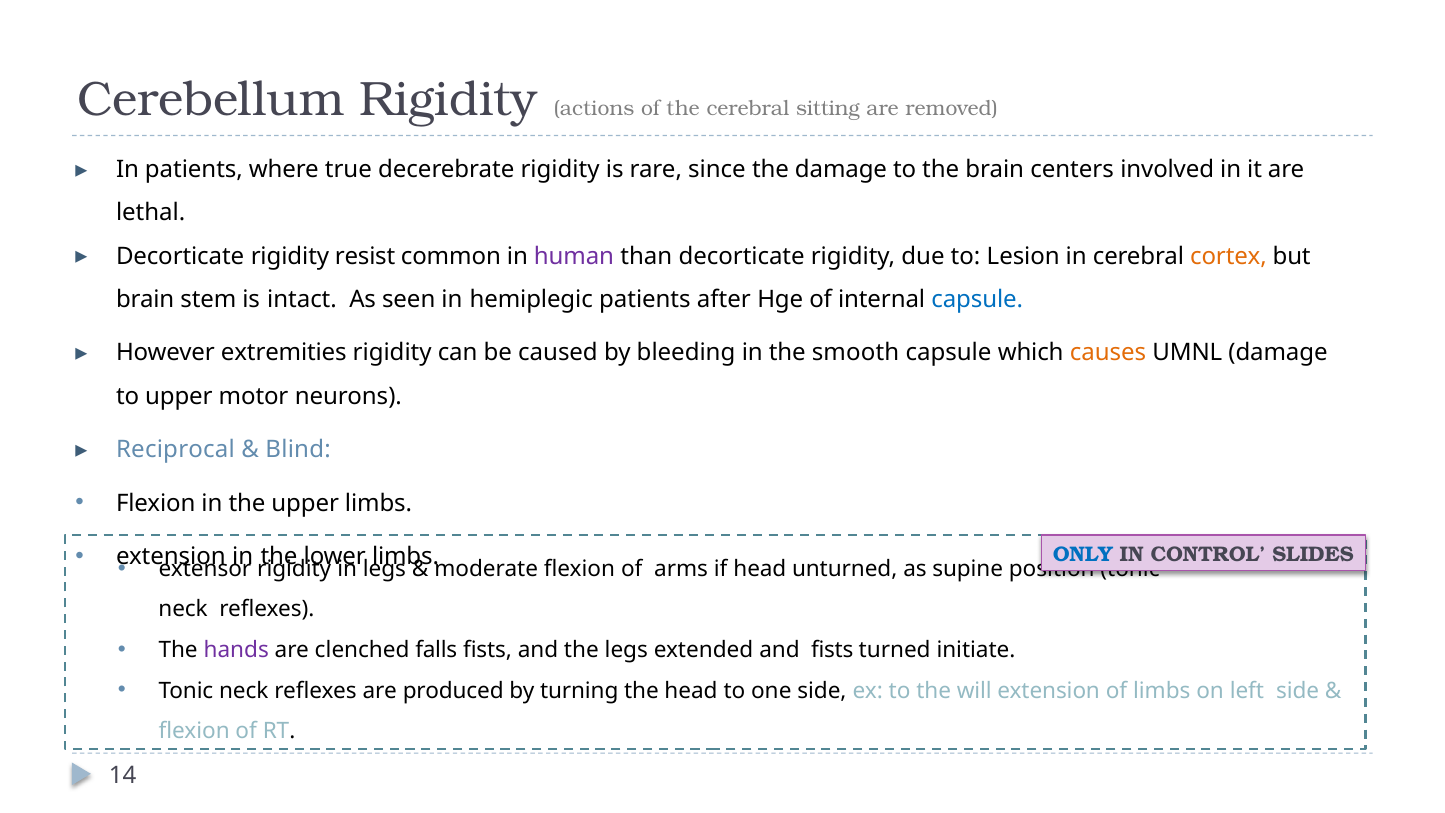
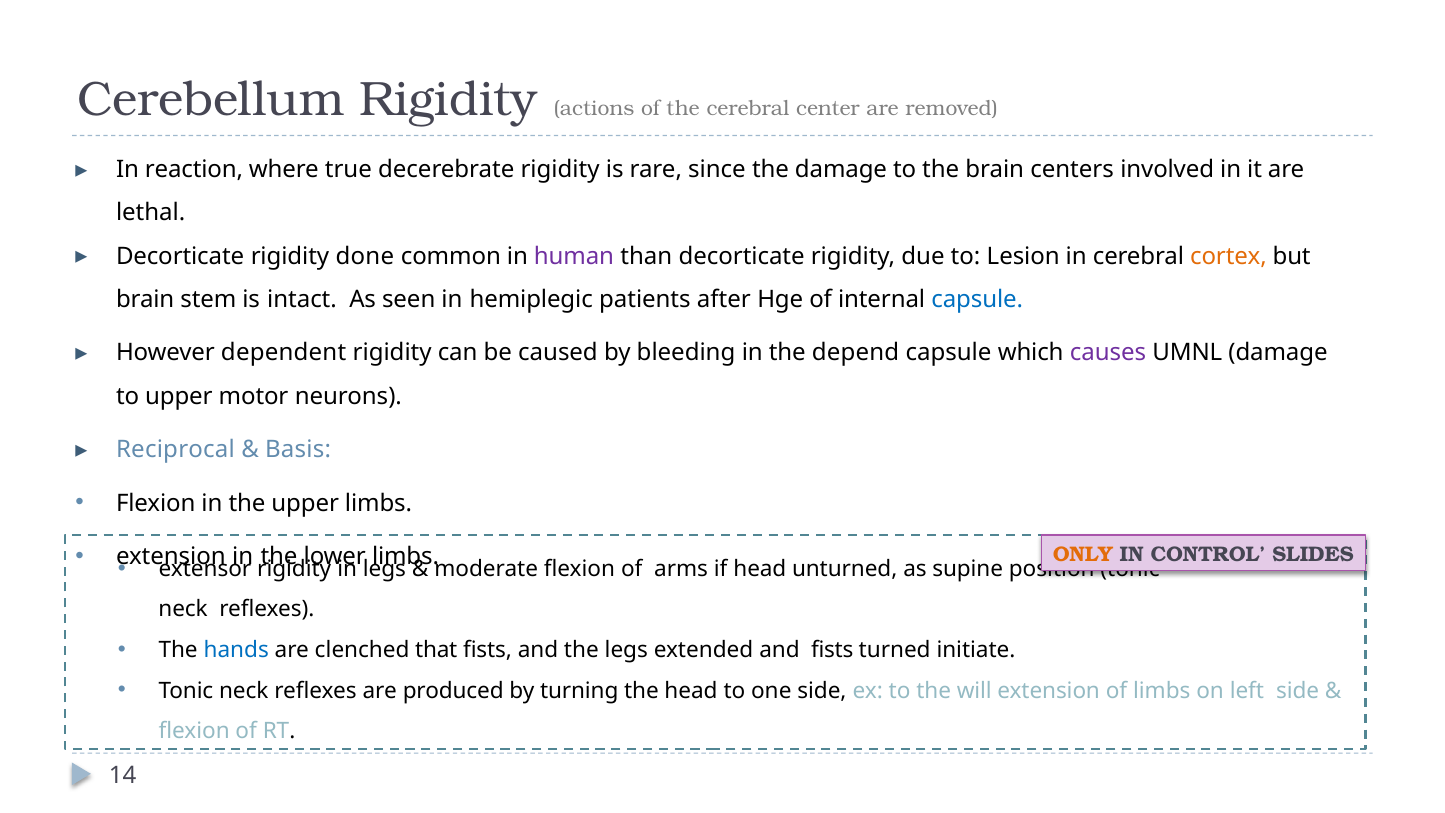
sitting: sitting -> center (828, 109)
In patients: patients -> reaction (194, 170)
resist: resist -> done (365, 256)
extremities: extremities -> dependent (284, 353)
smooth: smooth -> depend (855, 353)
causes colour: orange -> purple (1108, 353)
Blind: Blind -> Basis (298, 450)
ONLY colour: blue -> orange (1083, 554)
hands colour: purple -> blue (236, 650)
falls: falls -> that (436, 650)
